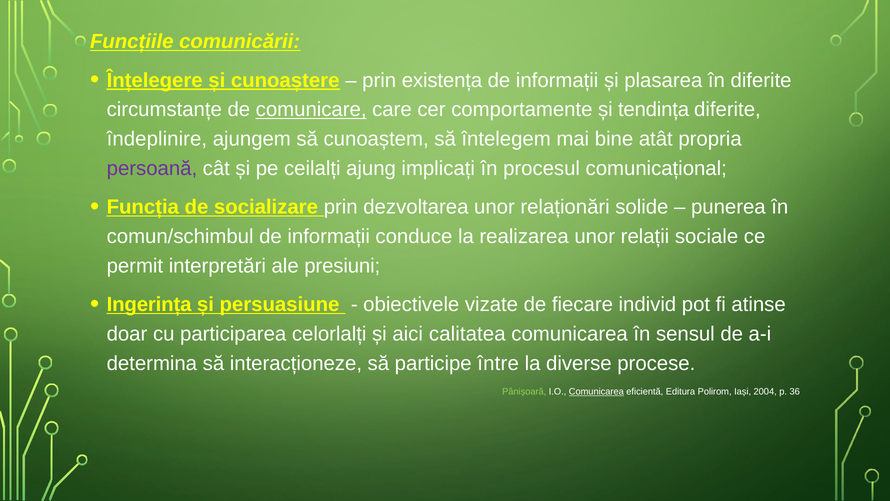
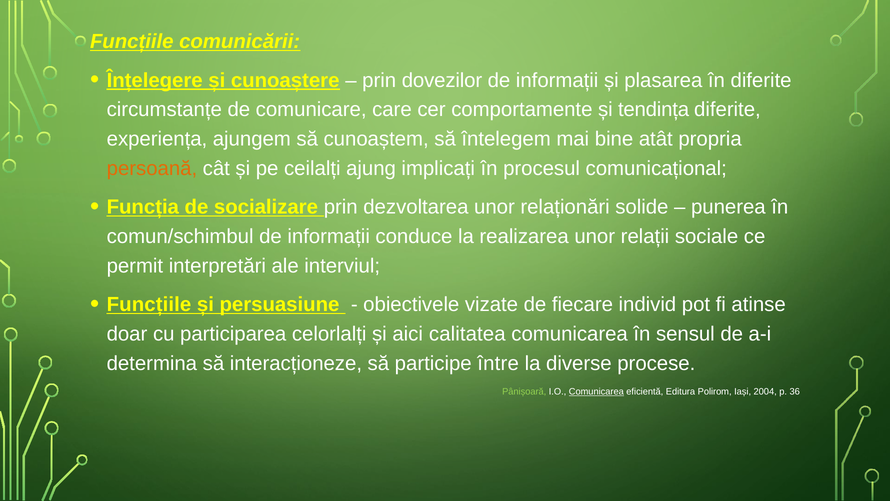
existența: existența -> dovezilor (442, 80)
comunicare underline: present -> none (311, 110)
îndeplinire: îndeplinire -> experiența (157, 139)
persoană colour: purple -> orange (152, 168)
presiuni: presiuni -> interviul (342, 266)
Ingerința: Ingerința -> Funcțiile (149, 304)
